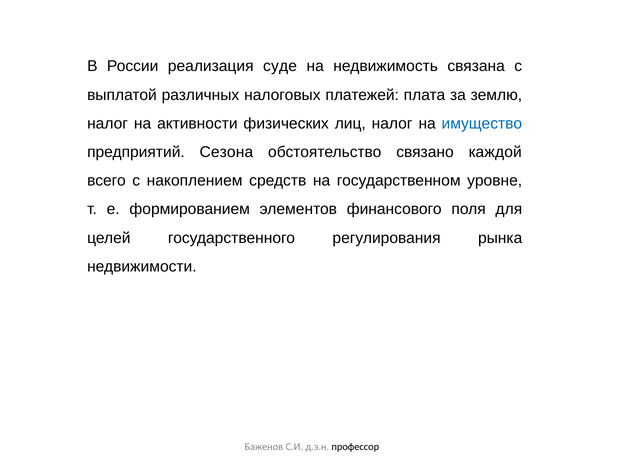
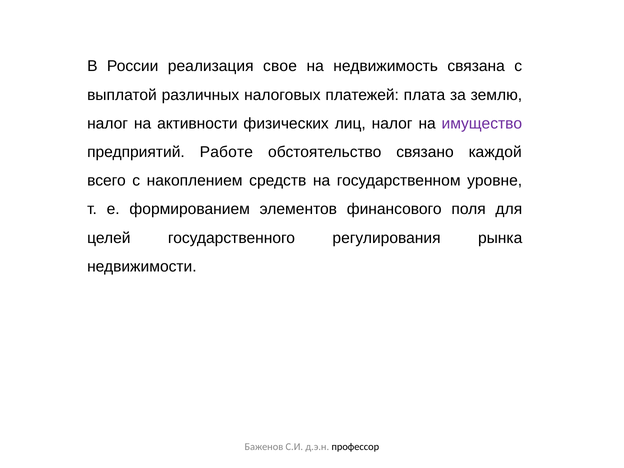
суде: суде -> свое (280, 66)
имущество colour: blue -> purple (482, 123)
Сезона: Сезона -> Работе (226, 152)
